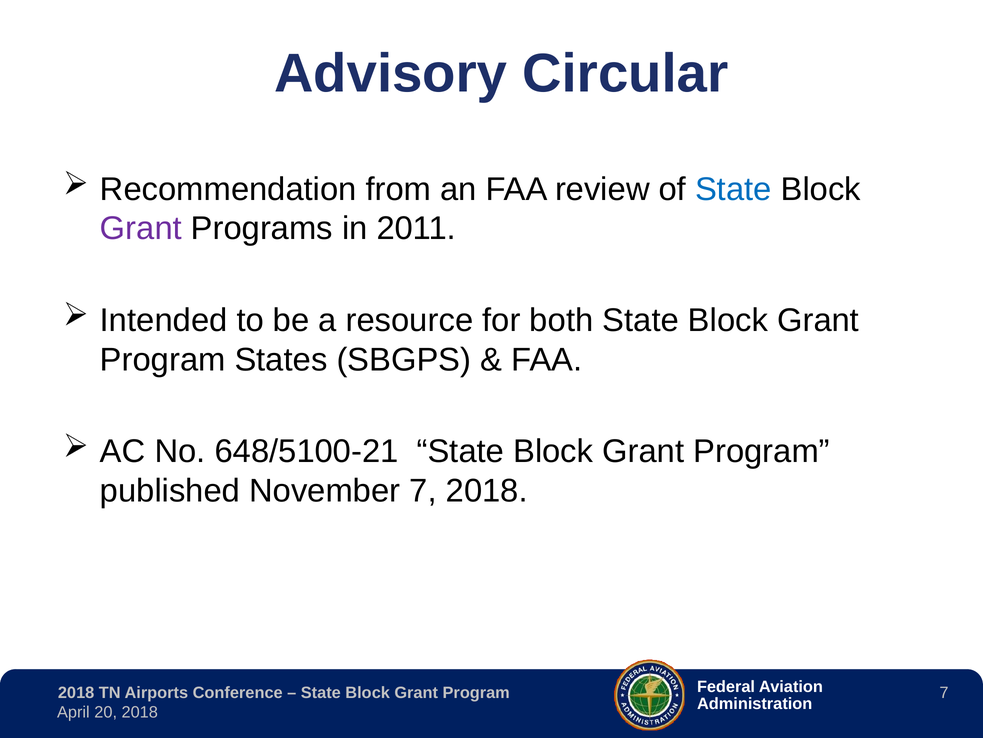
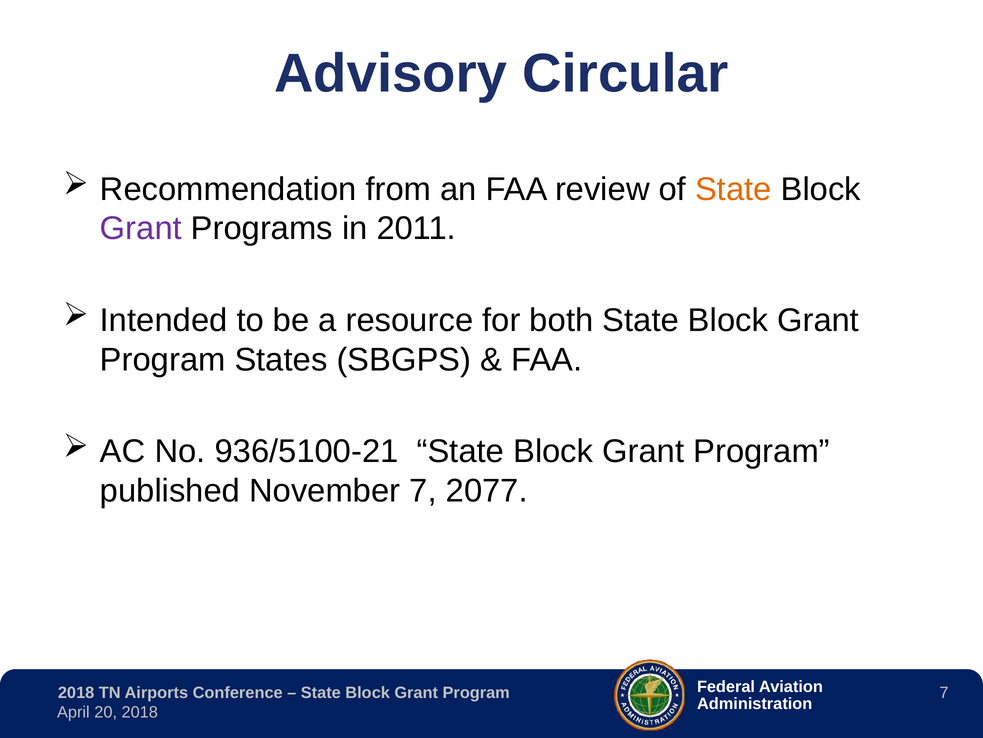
State colour: blue -> orange (733, 189)
648/5100-21: 648/5100-21 -> 936/5100-21 (307, 451)
7 2018: 2018 -> 2077 (487, 490)
